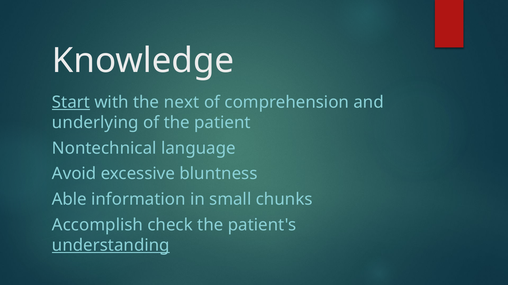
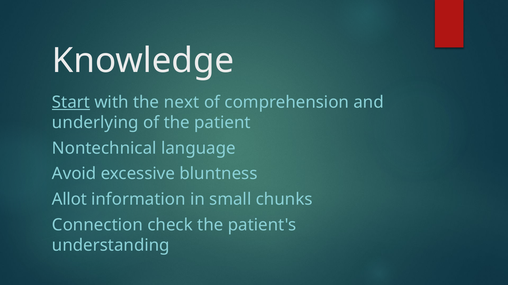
Able: Able -> Allot (69, 200)
Accomplish: Accomplish -> Connection (97, 225)
understanding underline: present -> none (111, 246)
